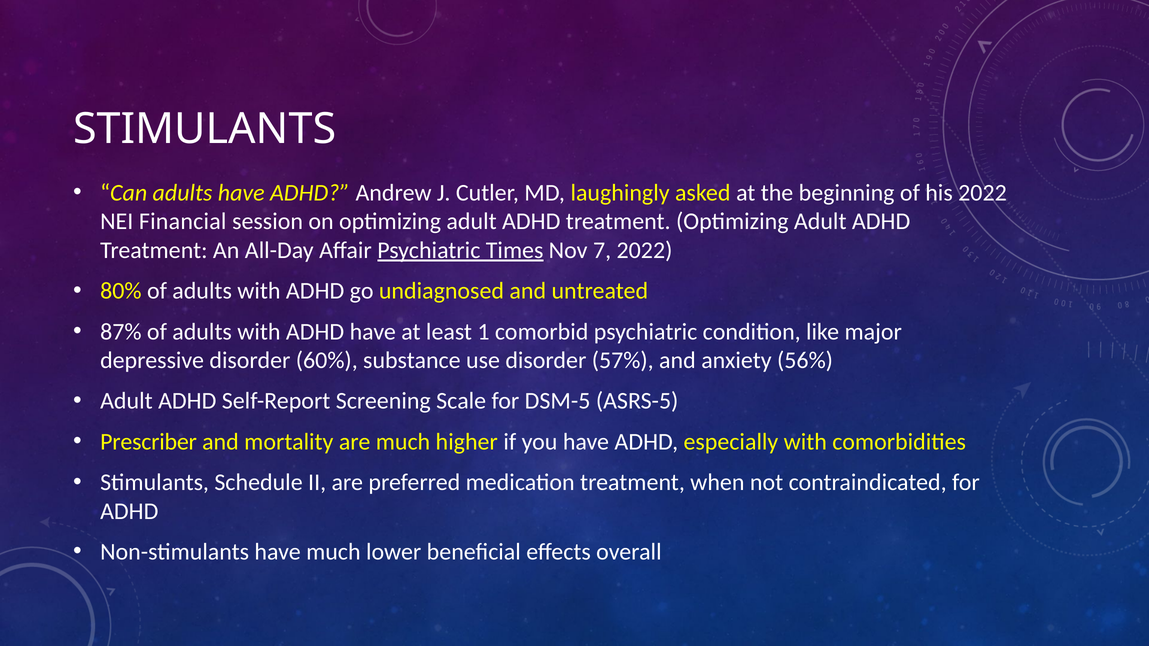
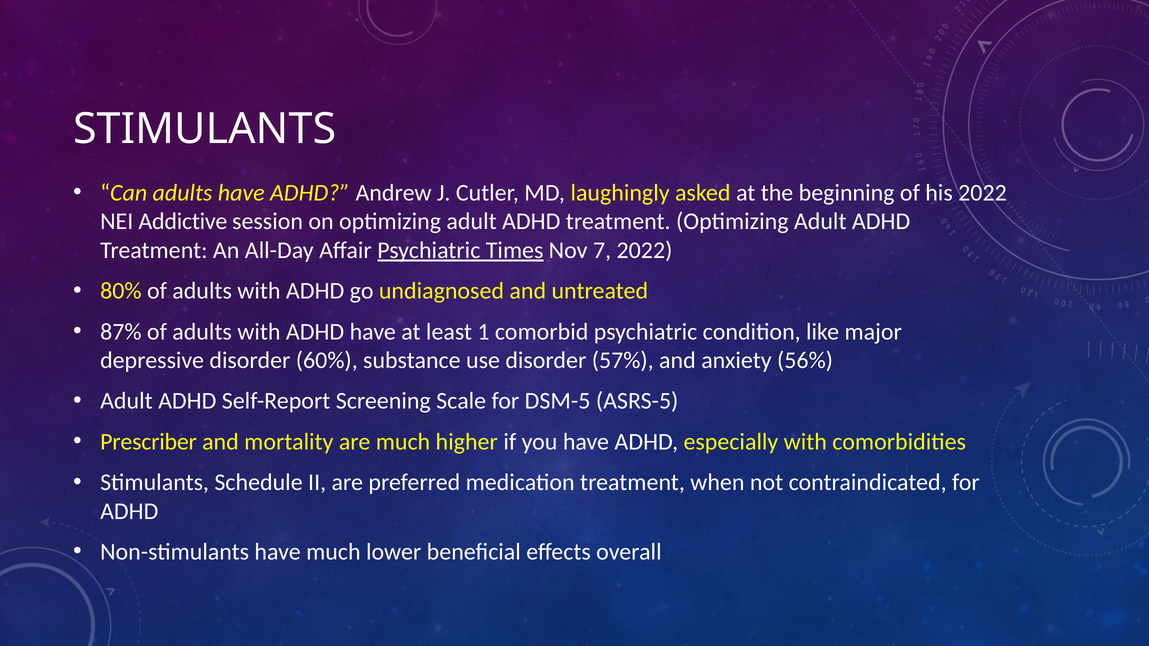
Financial: Financial -> Addictive (183, 222)
